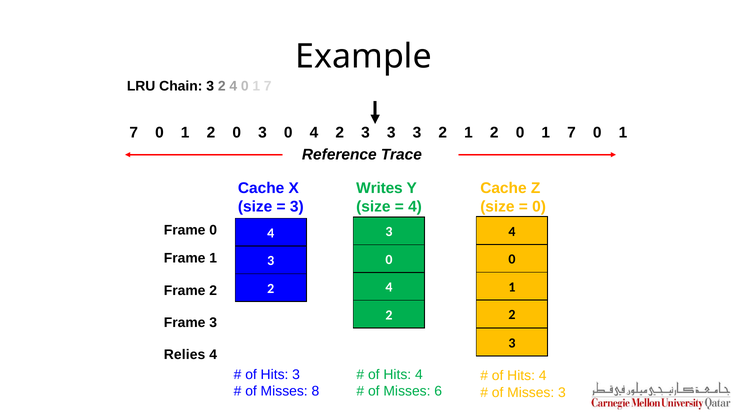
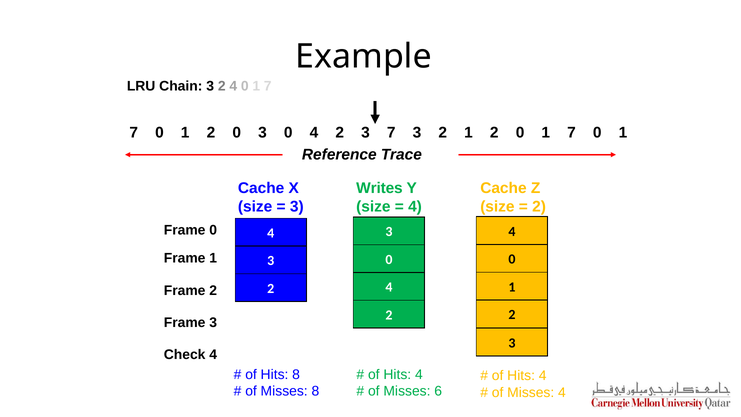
2 3 3: 3 -> 7 (391, 133)
0: 0 -> 2 (539, 207)
Relies: Relies -> Check (185, 354)
Hits 3: 3 -> 8 (296, 374)
Misses 3: 3 -> 4 (562, 392)
